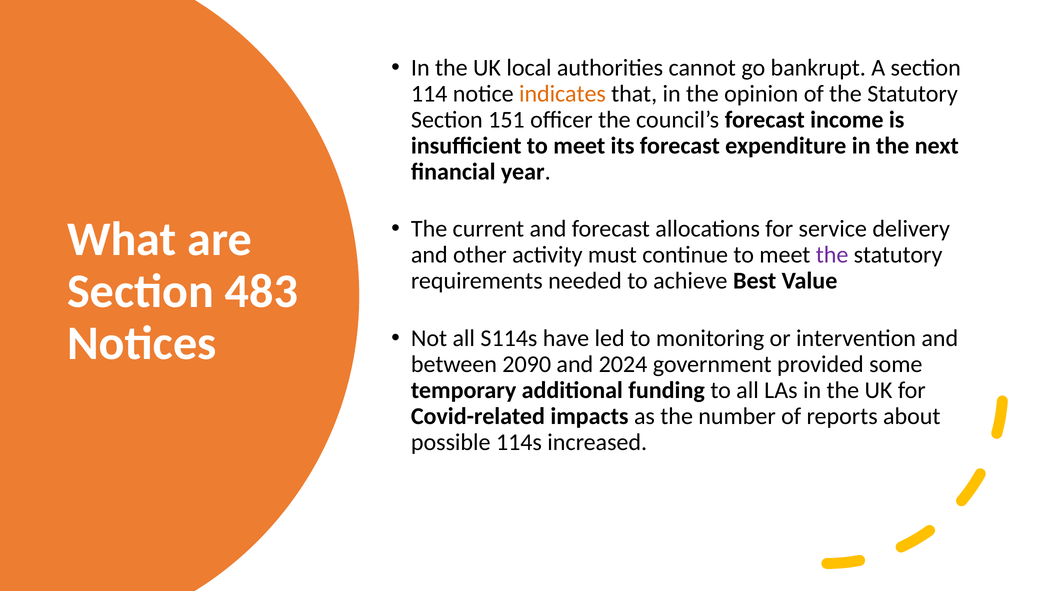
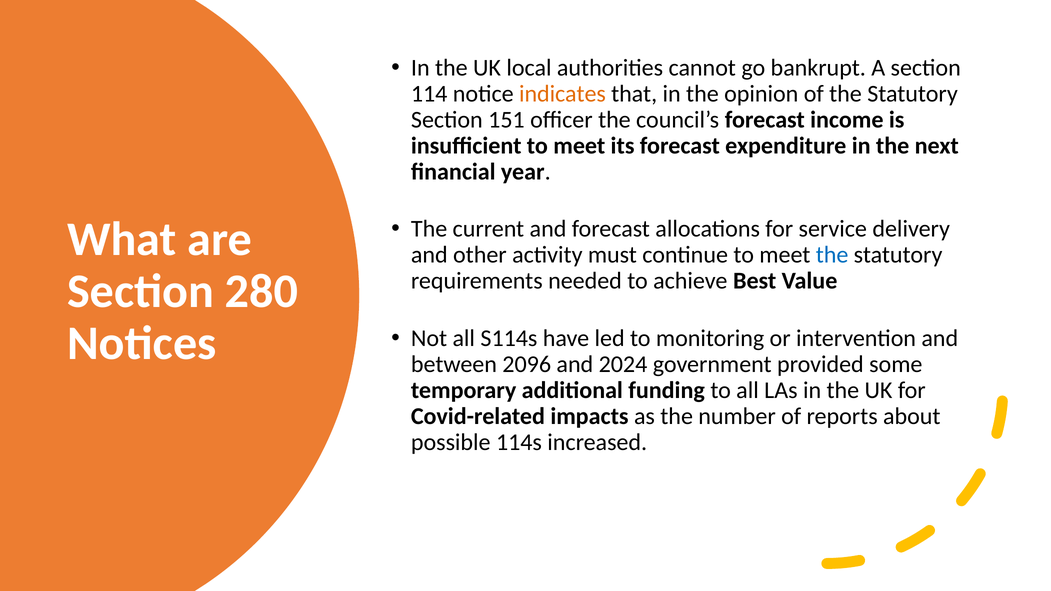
the colour: purple -> blue (832, 255)
483: 483 -> 280 (261, 291)
2090: 2090 -> 2096 (527, 364)
